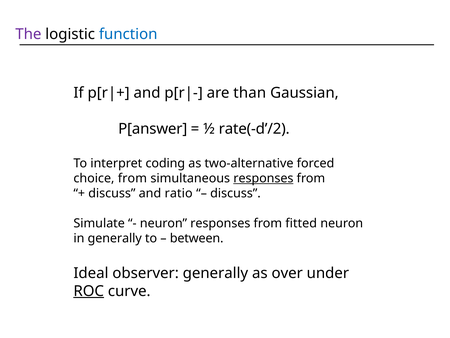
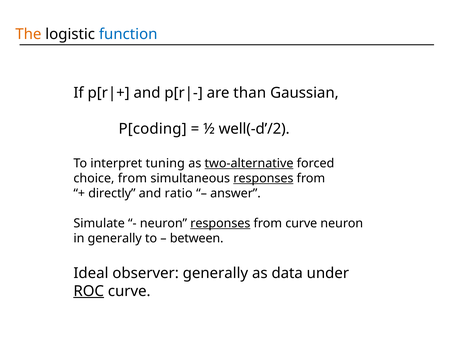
The colour: purple -> orange (28, 34)
P[answer: P[answer -> P[coding (153, 129)
rate(-d’/2: rate(-d’/2 -> well(-d’/2 (254, 129)
coding: coding -> tuning (165, 163)
two-alternative underline: none -> present (249, 163)
discuss: discuss -> directly (112, 193)
discuss: discuss -> answer (235, 193)
responses underline: none -> present (220, 223)
from fitted: fitted -> curve (301, 223)
over: over -> data (287, 273)
